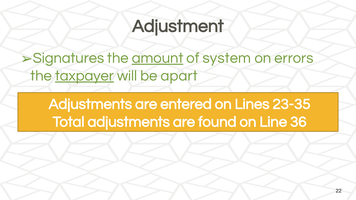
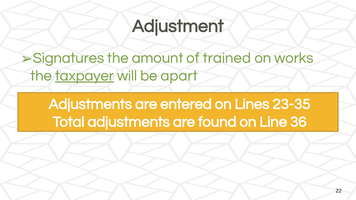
amount underline: present -> none (158, 58)
system: system -> trained (227, 58)
errors: errors -> works (294, 58)
